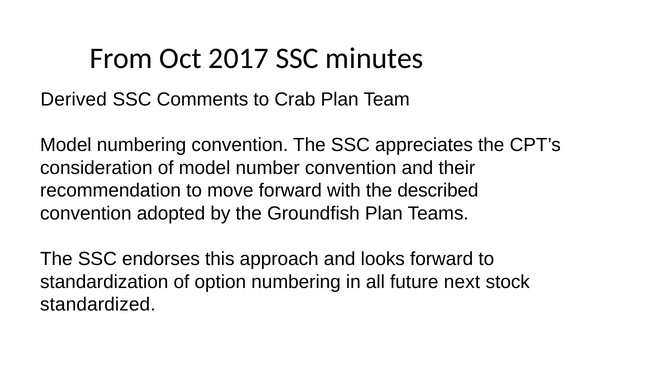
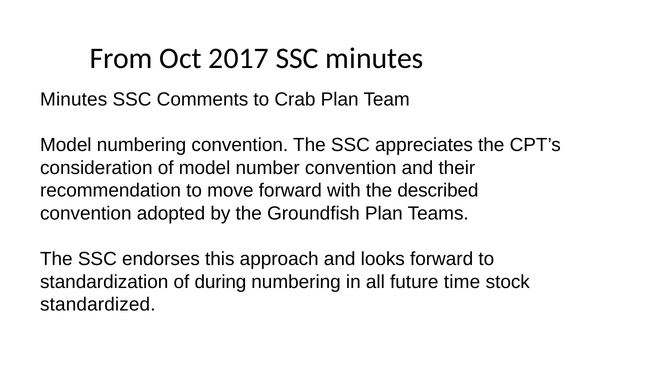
Derived: Derived -> Minutes (74, 99)
option: option -> during (220, 281)
next: next -> time (462, 281)
